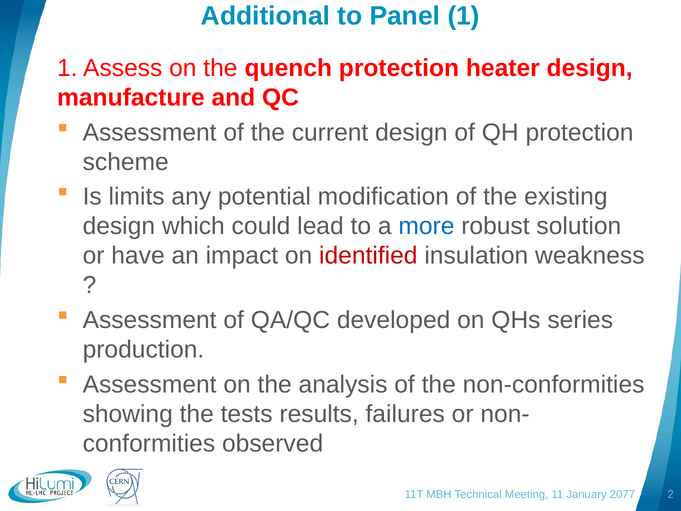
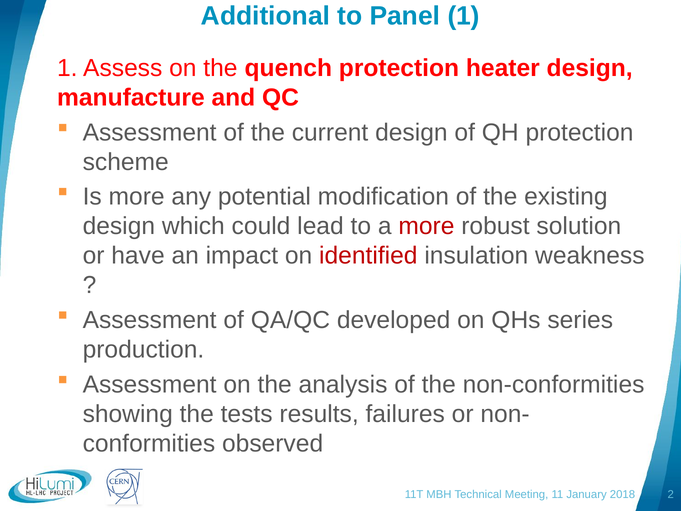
Is limits: limits -> more (137, 197)
more colour: blue -> red (426, 226)
2077: 2077 -> 2018 (622, 494)
